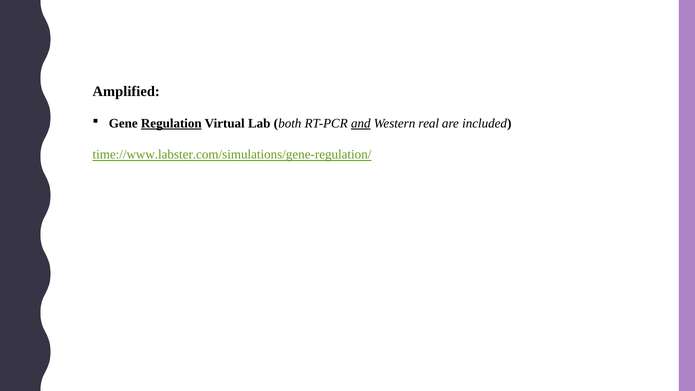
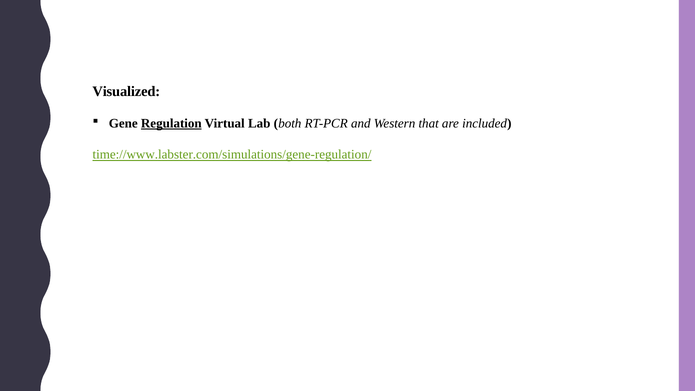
Amplified: Amplified -> Visualized (126, 91)
and underline: present -> none (361, 123)
real: real -> that (429, 123)
